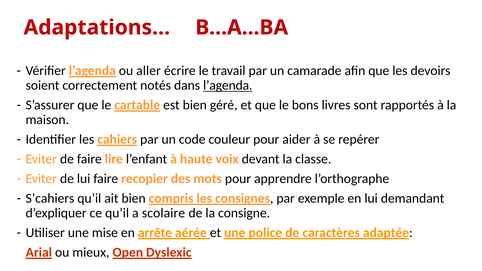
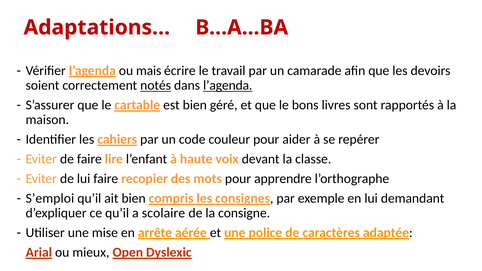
aller: aller -> mais (149, 71)
notés underline: none -> present (156, 85)
S’cahiers: S’cahiers -> S’emploi (50, 199)
